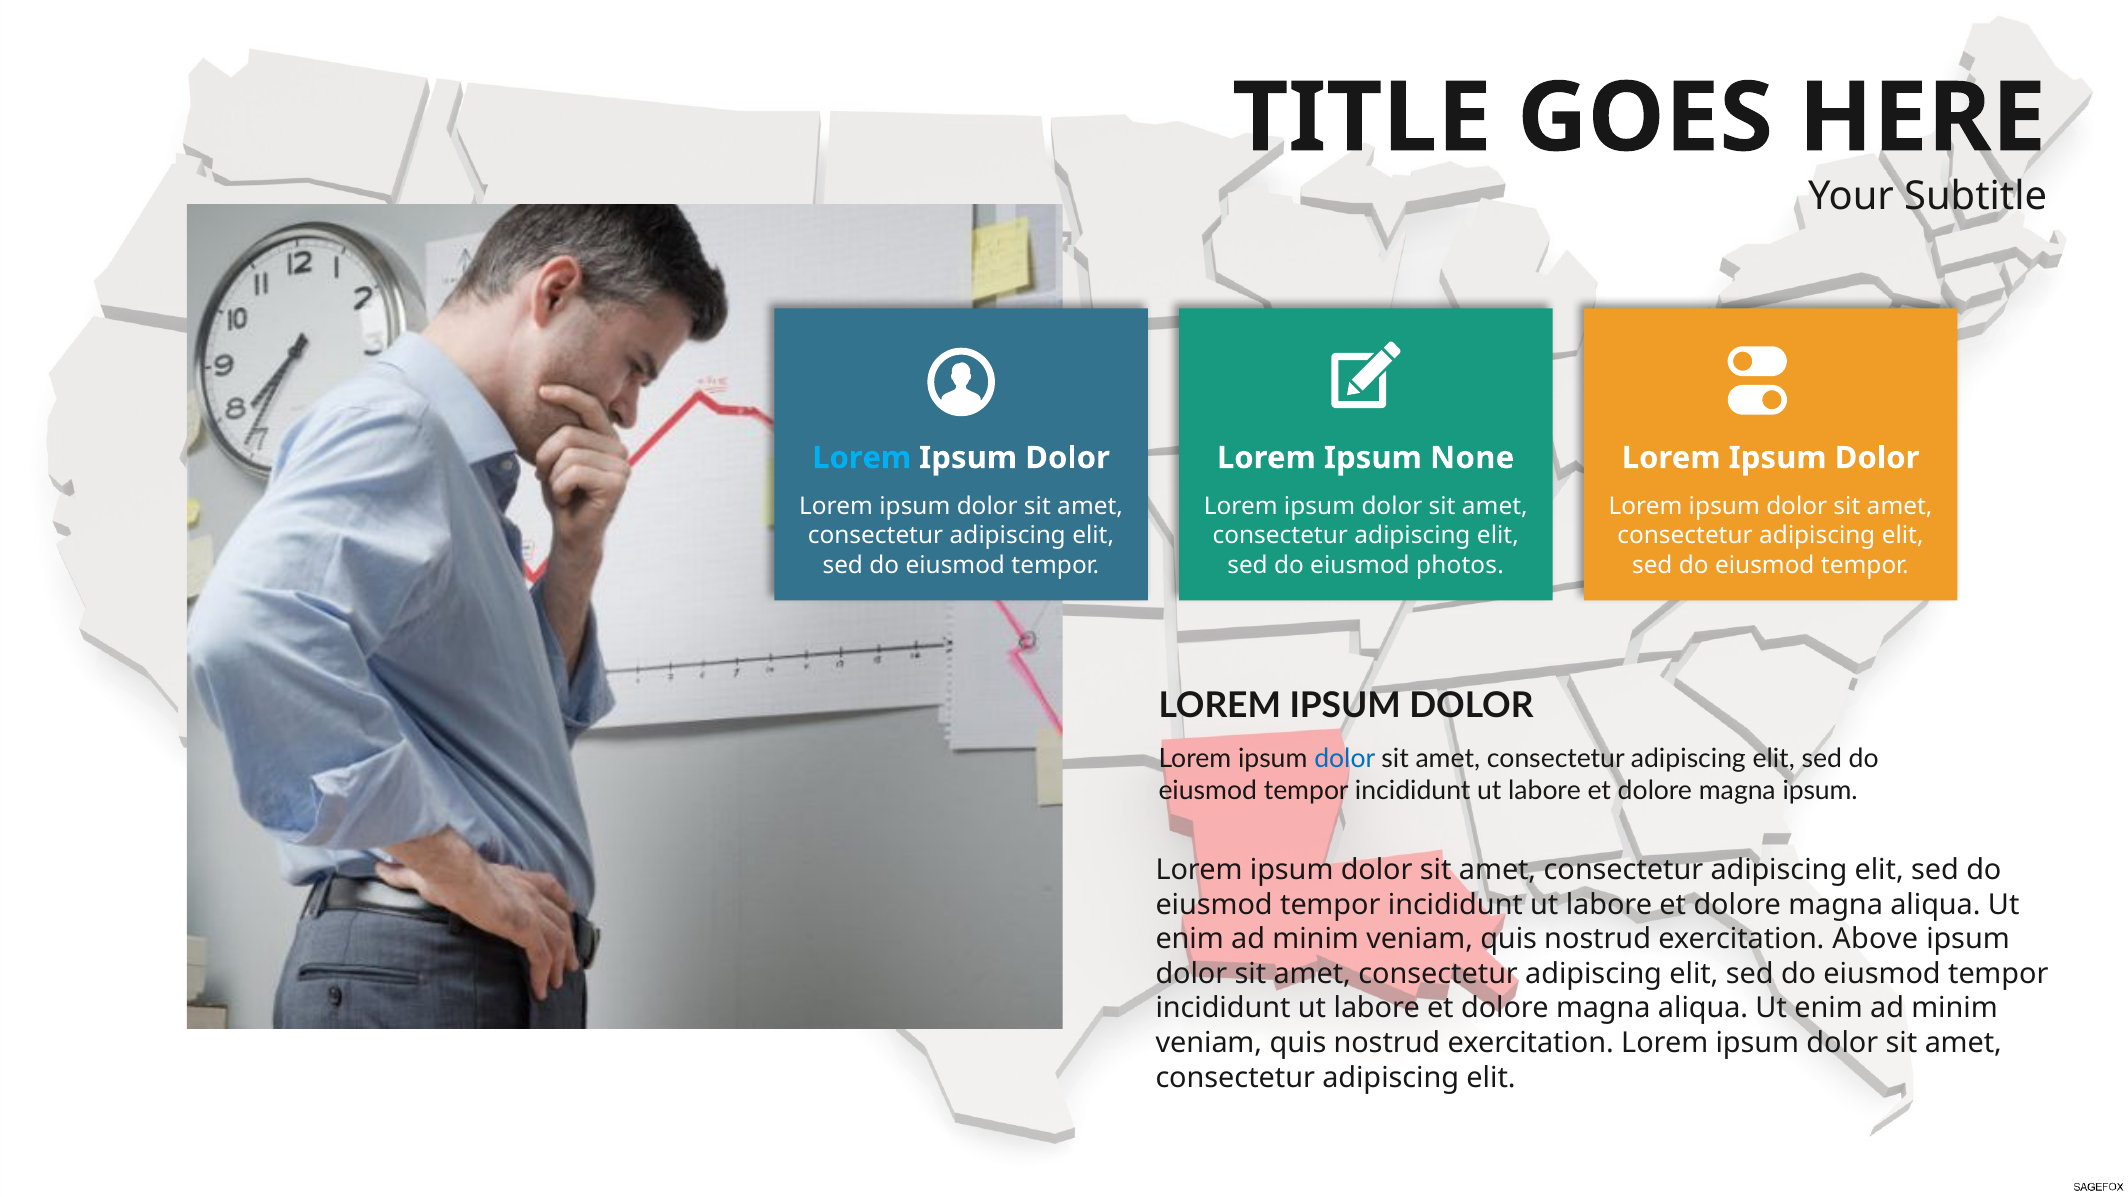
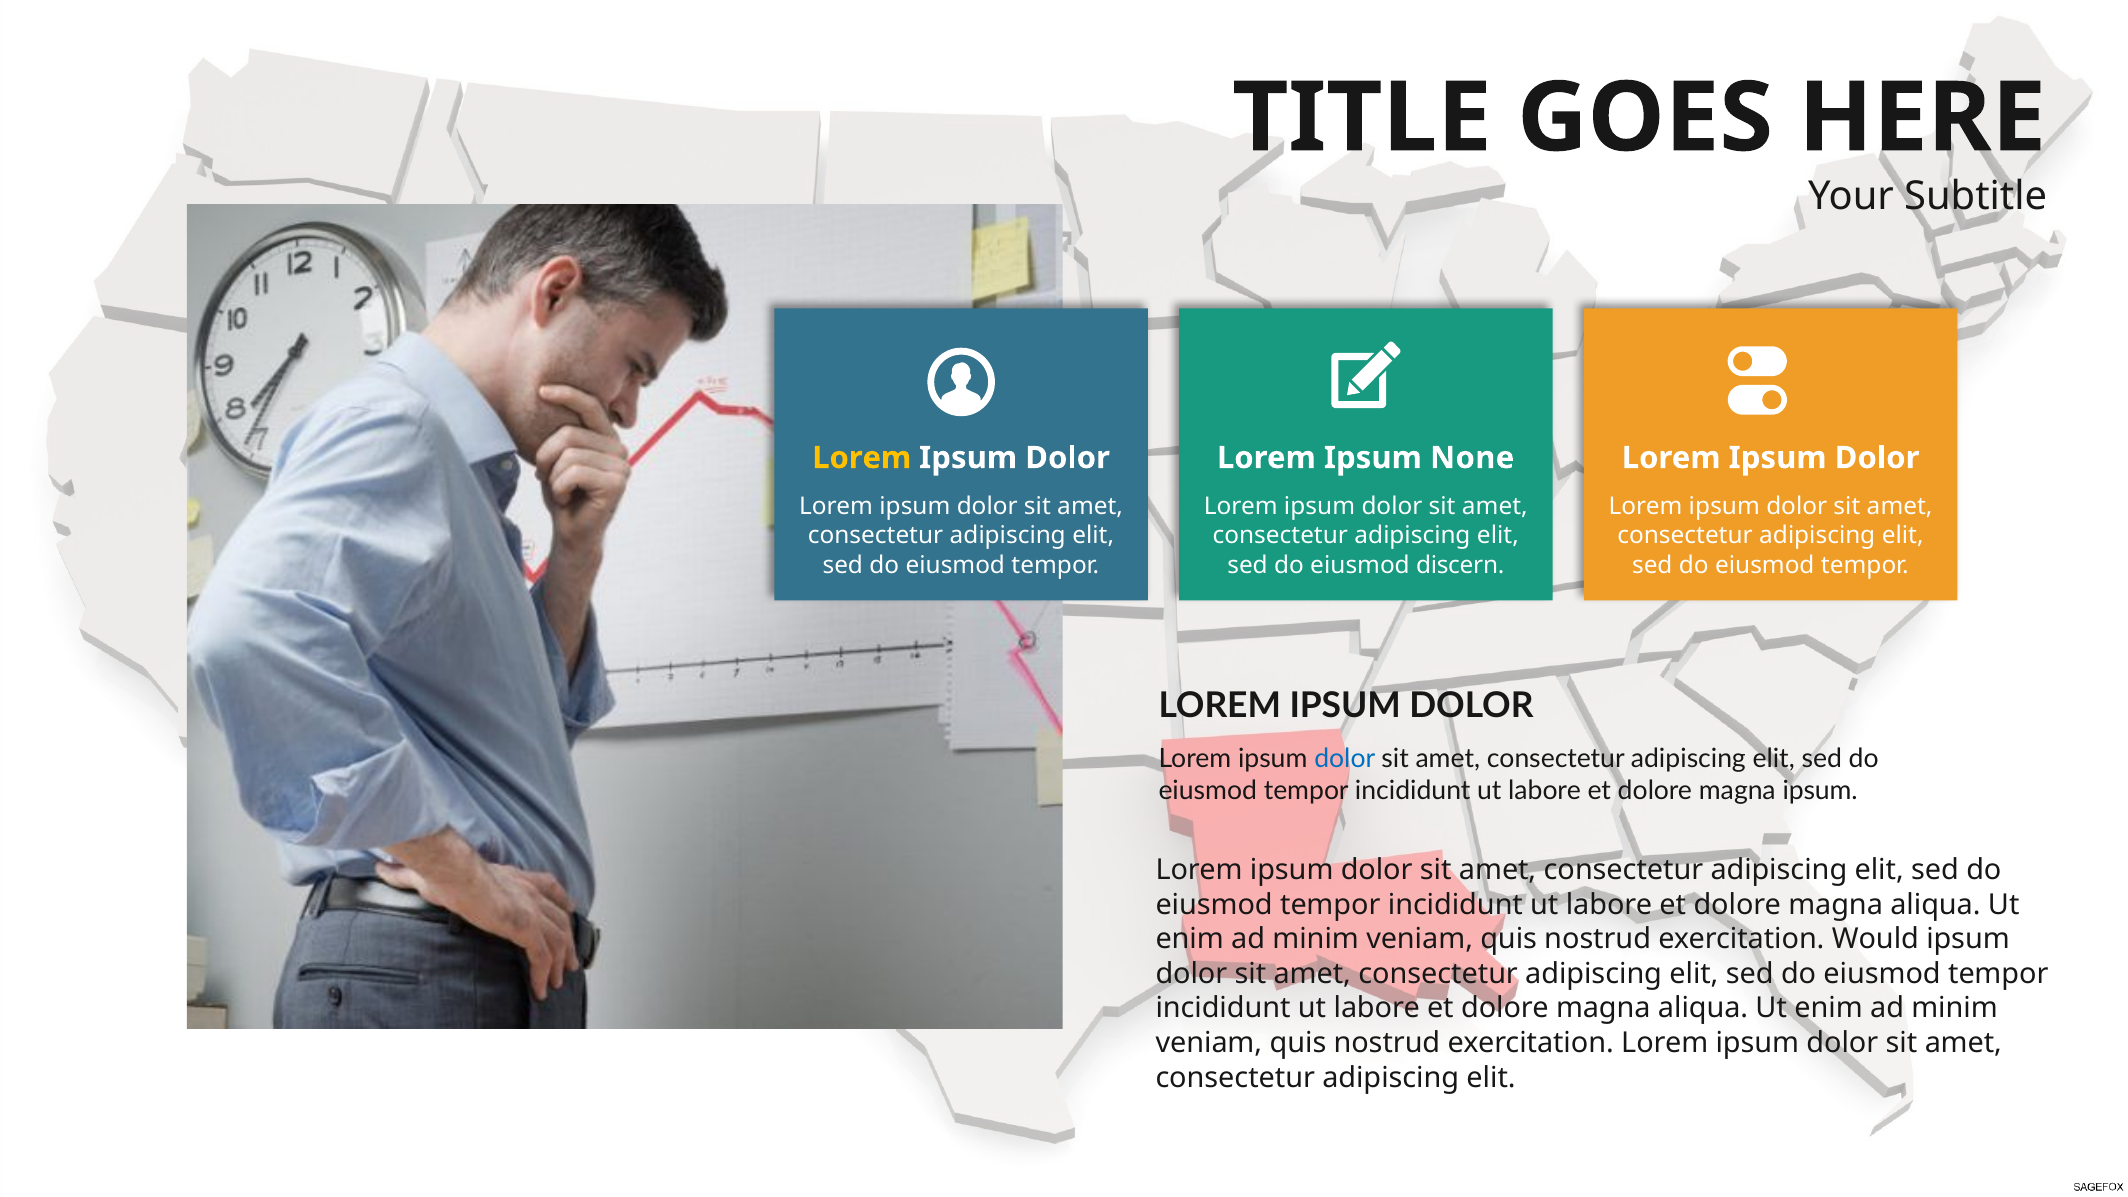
Lorem colour: light blue -> yellow (862, 458)
photos: photos -> discern (1460, 565)
Above: Above -> Would (1875, 939)
